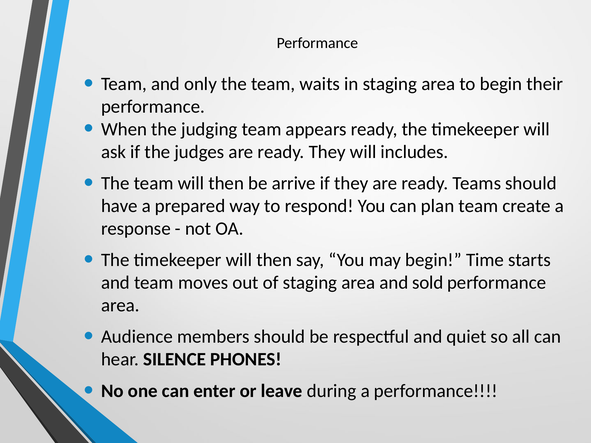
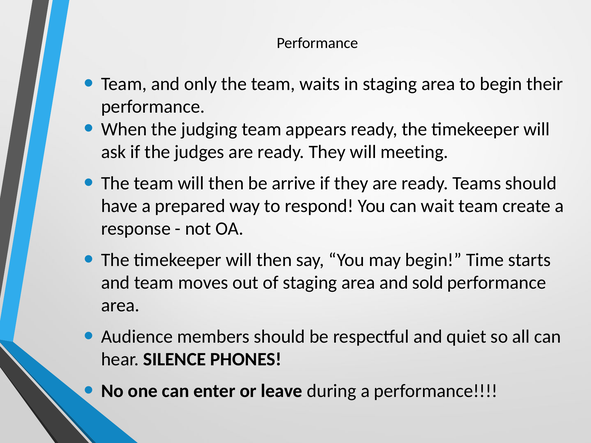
includes: includes -> meeting (414, 152)
plan: plan -> wait (438, 206)
